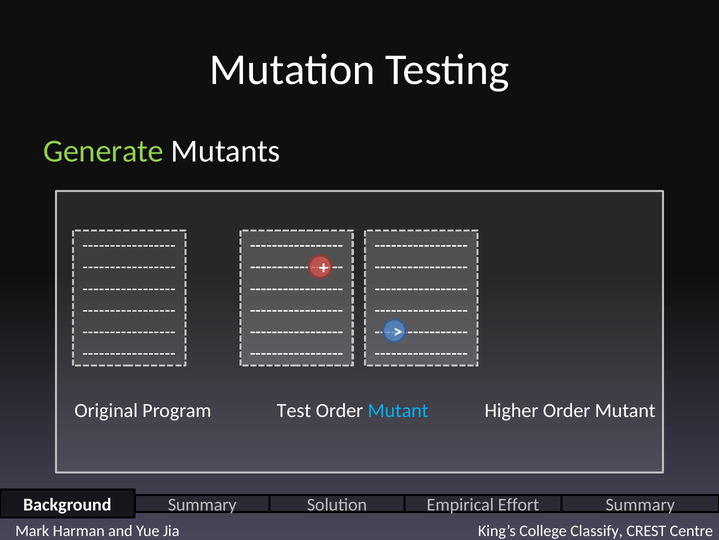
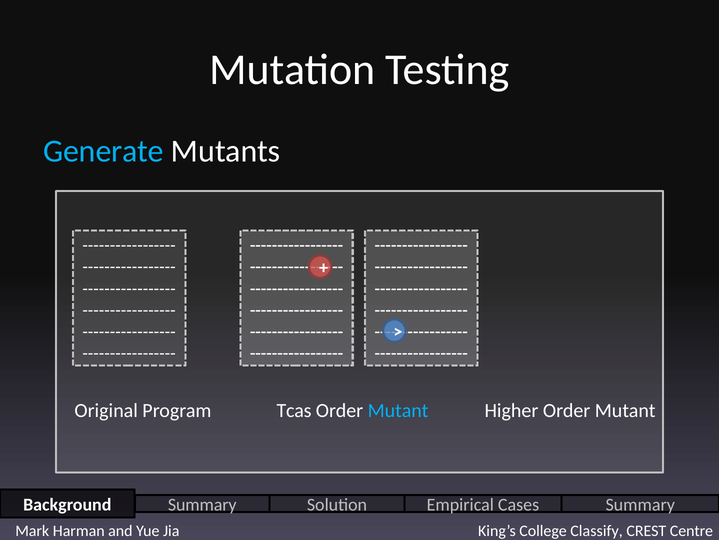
Generate colour: light green -> light blue (103, 151)
Test: Test -> Tcas (294, 410)
Effort: Effort -> Cases (519, 504)
